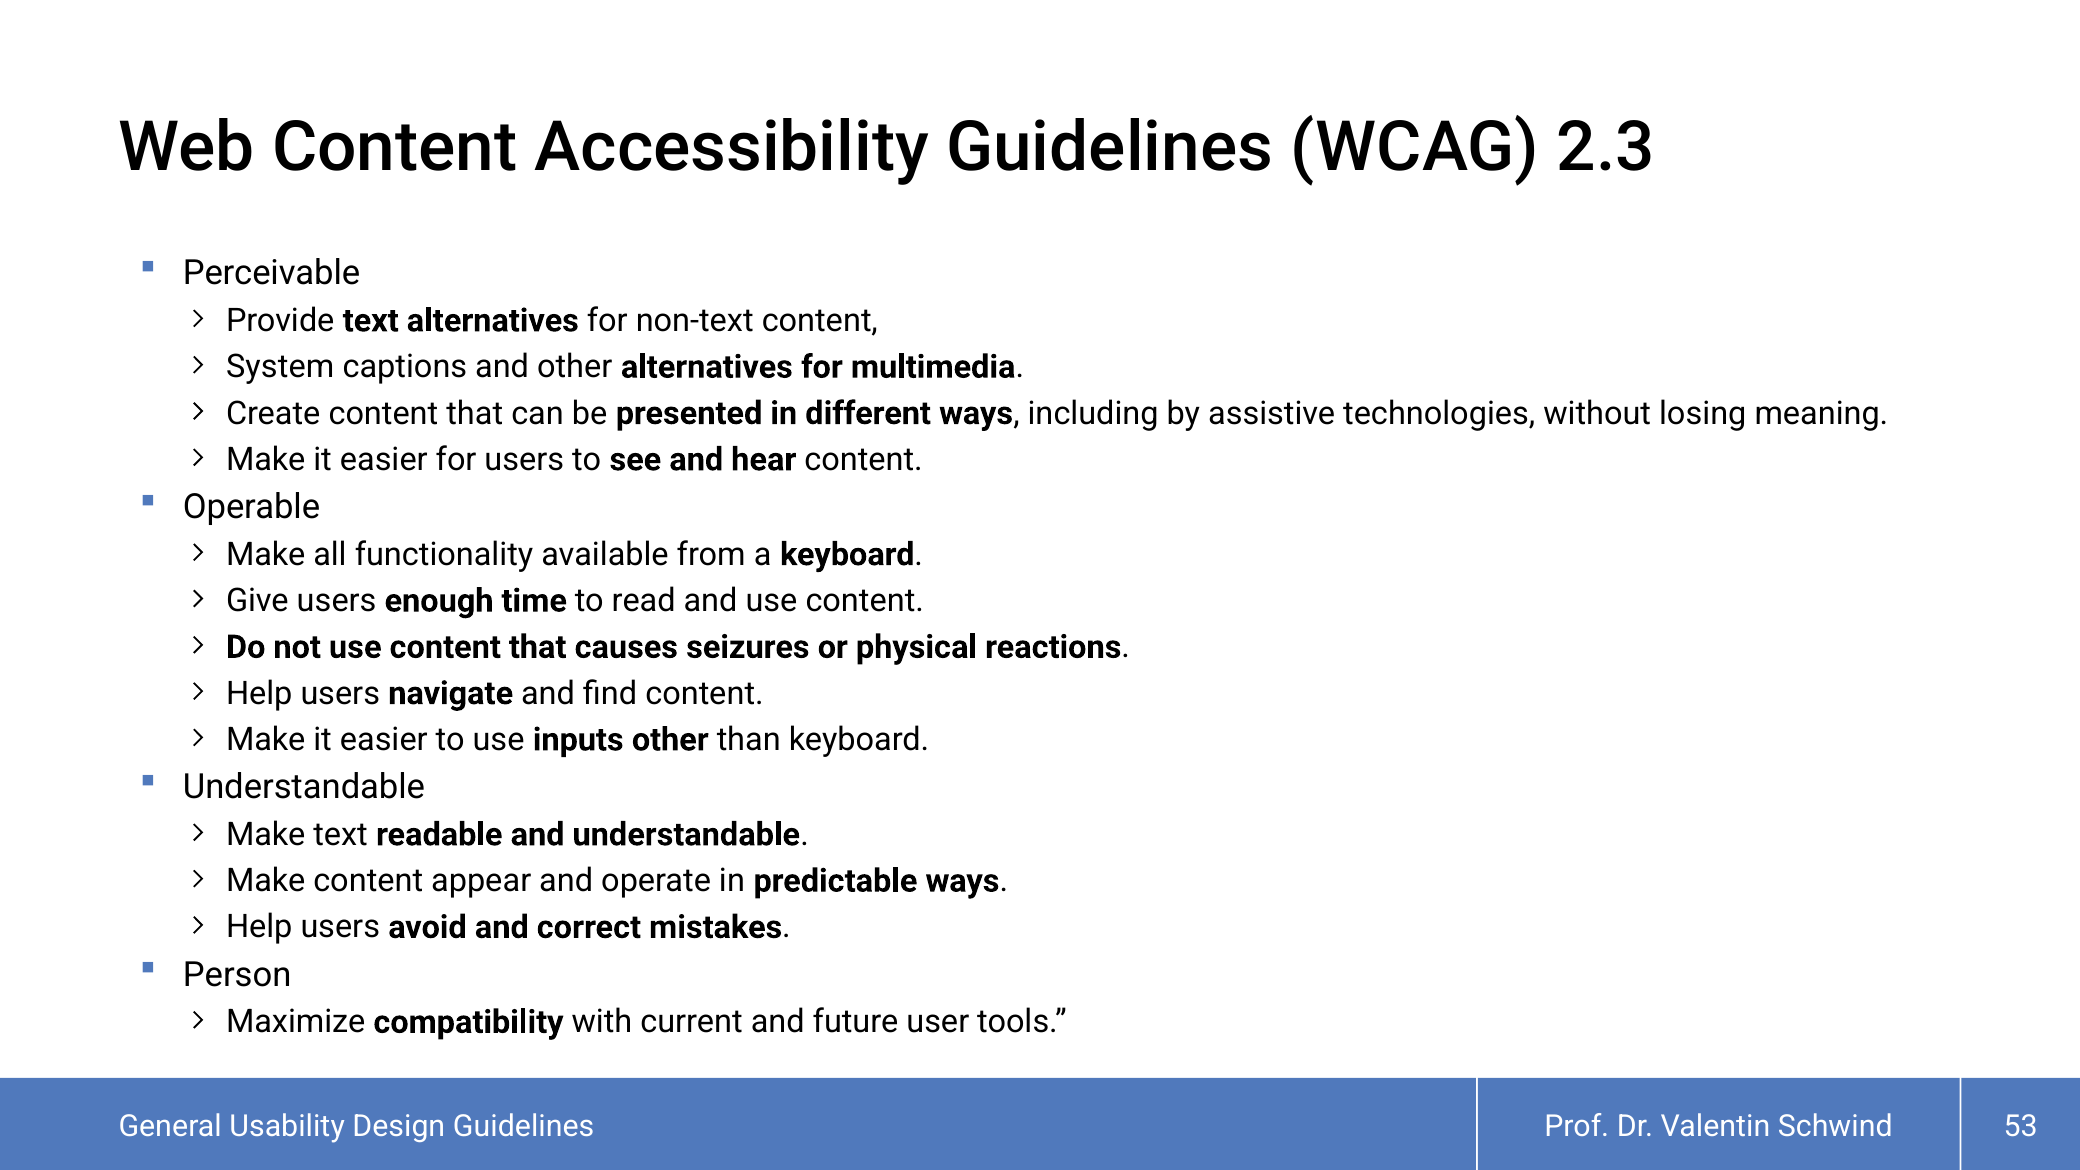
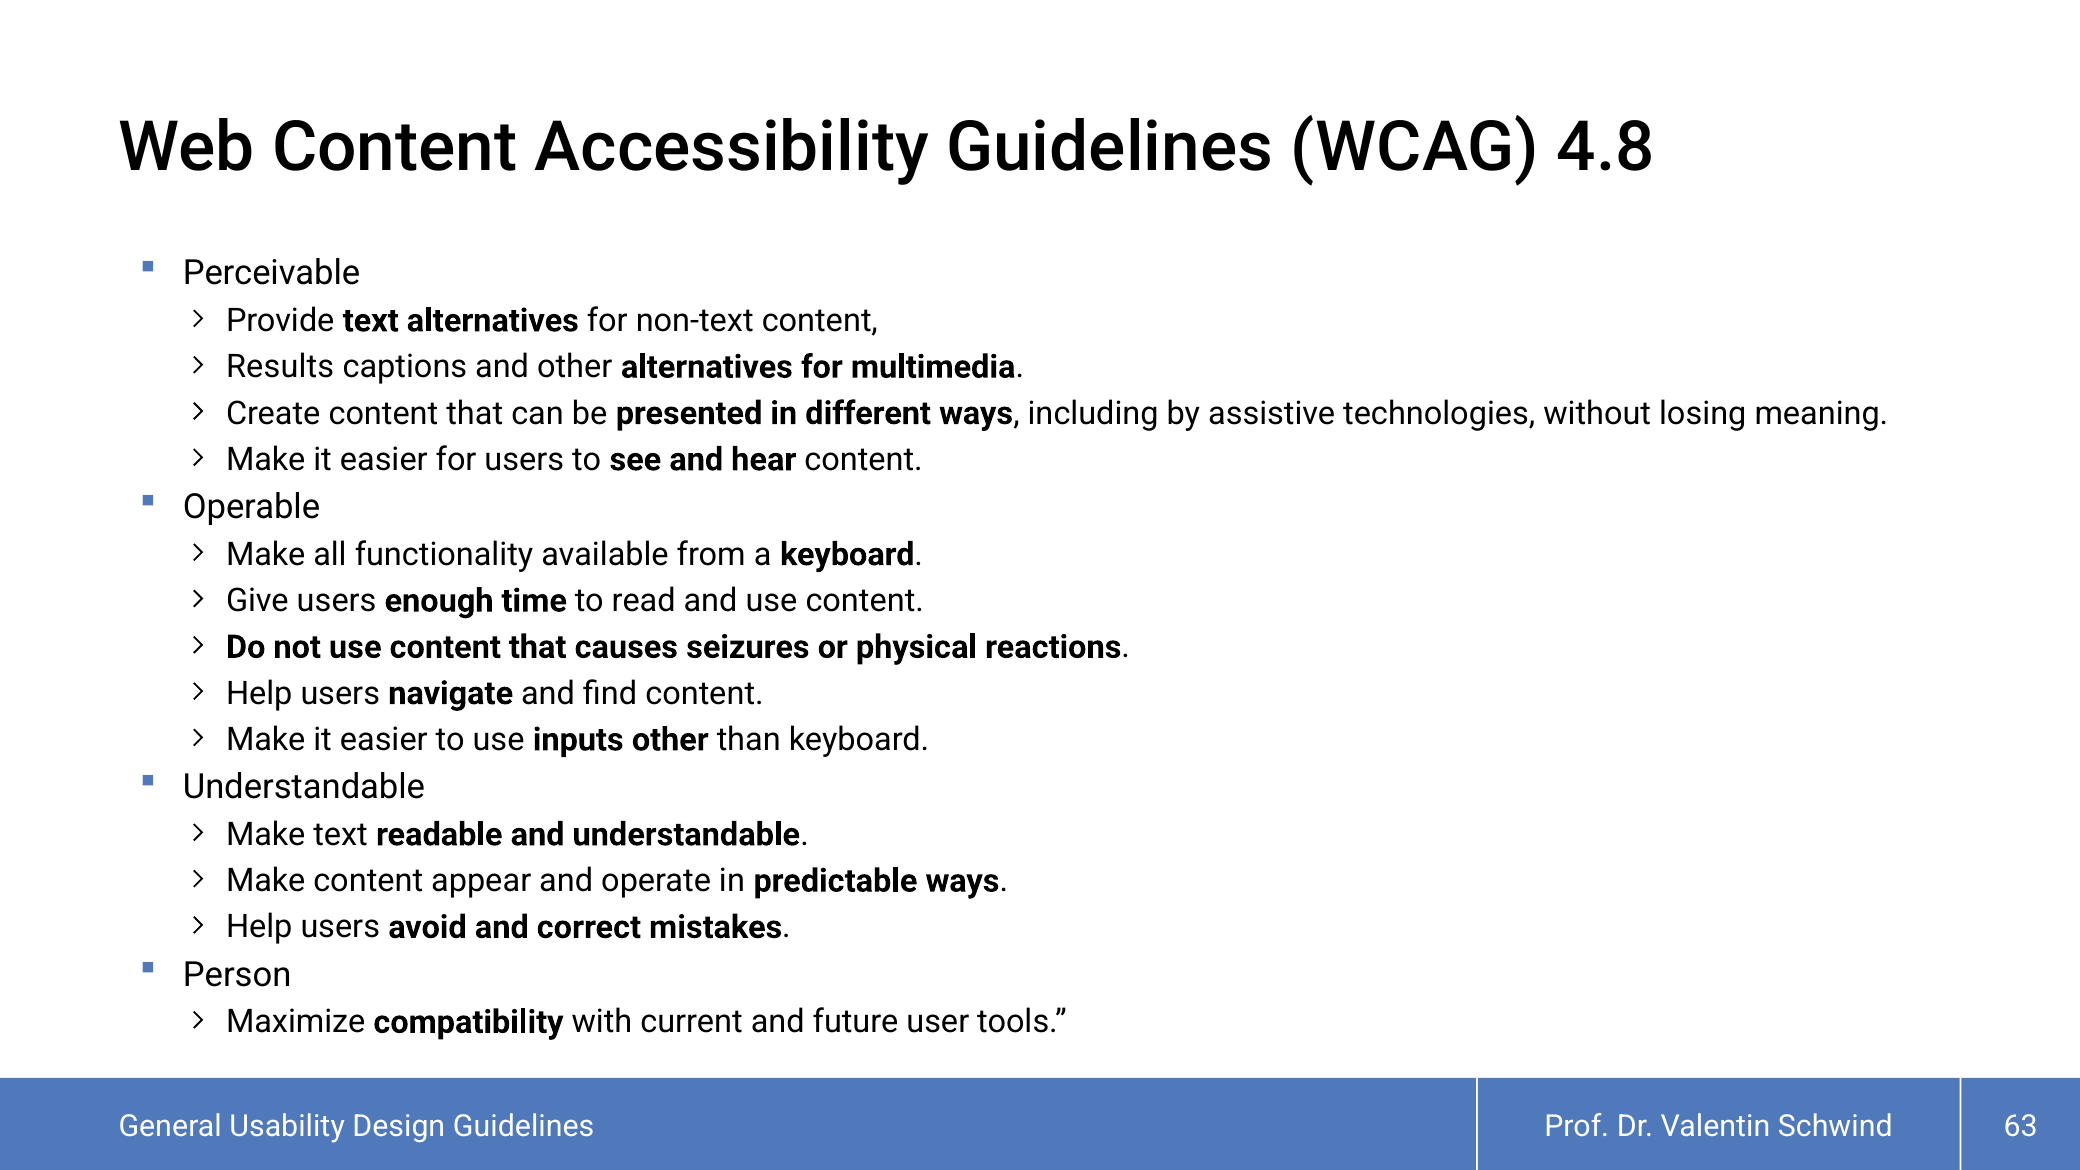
2.3: 2.3 -> 4.8 (1606, 148)
System: System -> Results (280, 367)
53: 53 -> 63 (2021, 1126)
